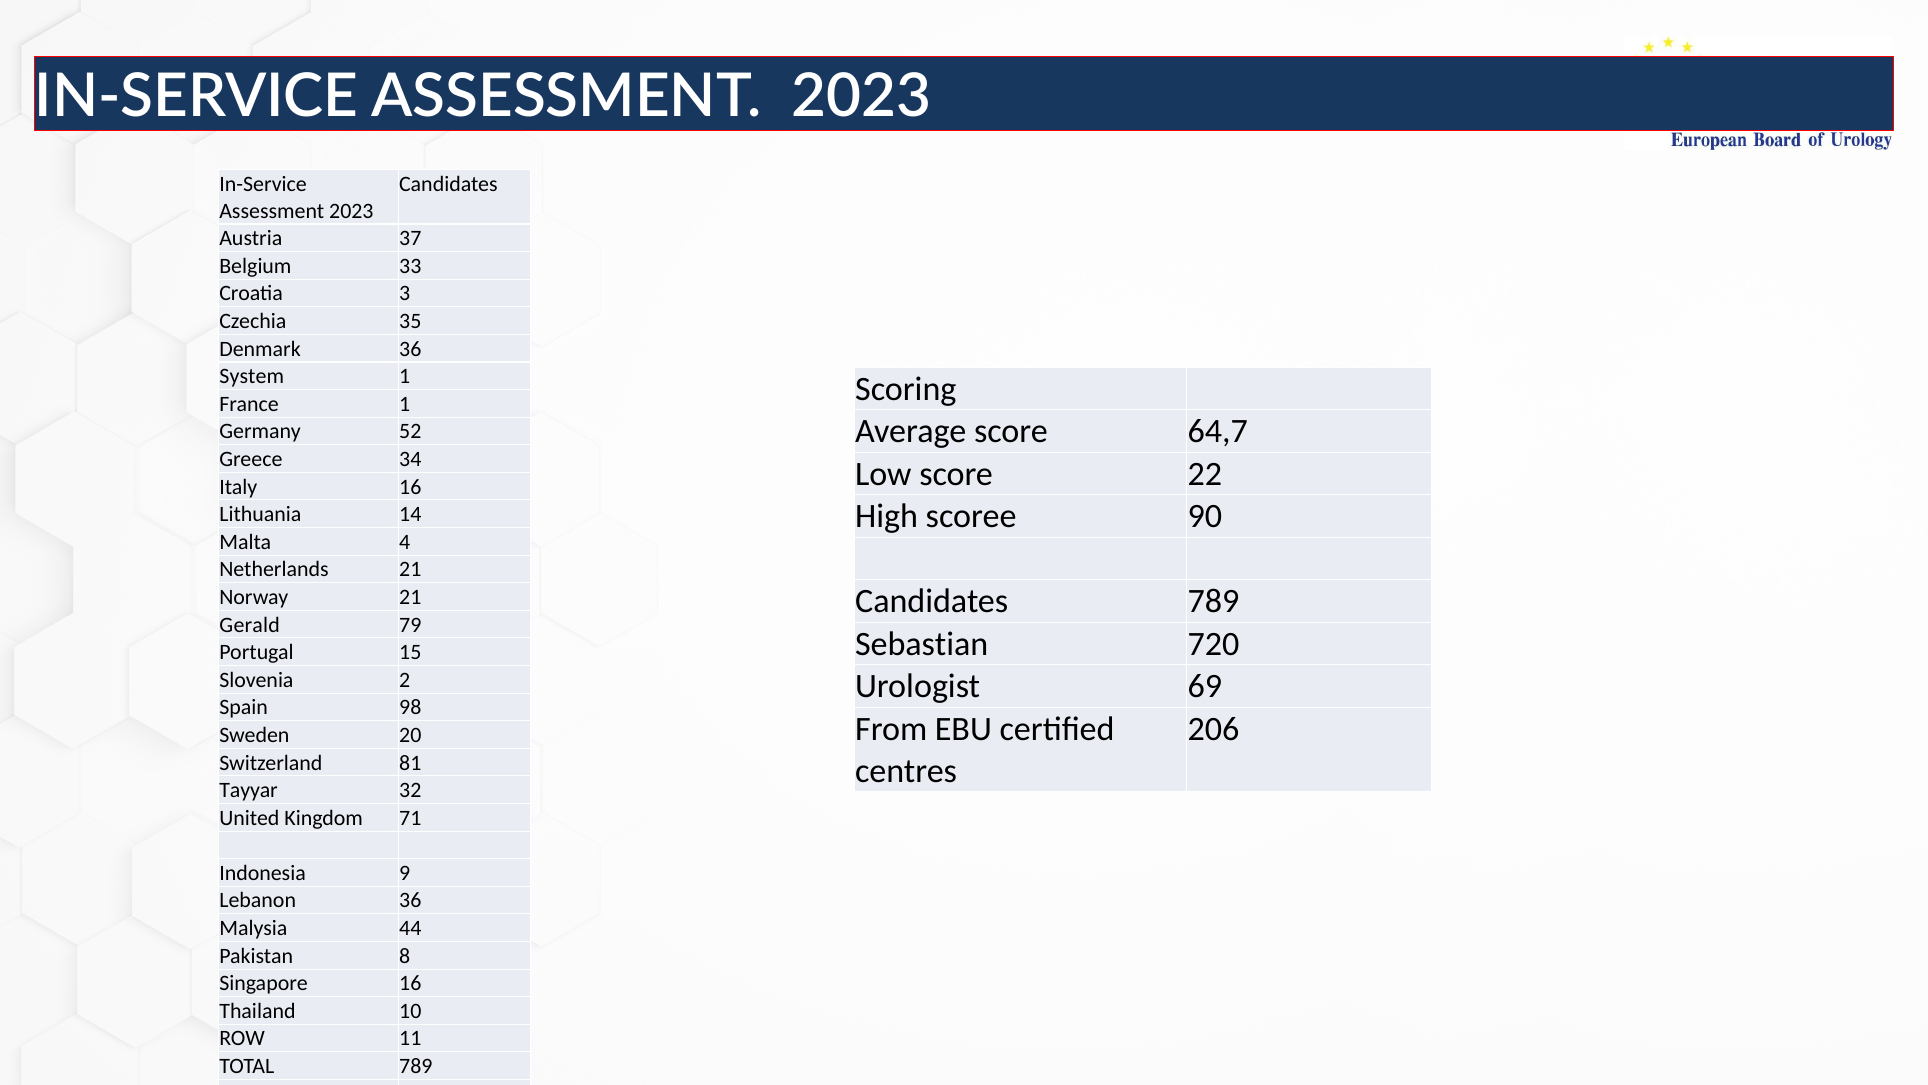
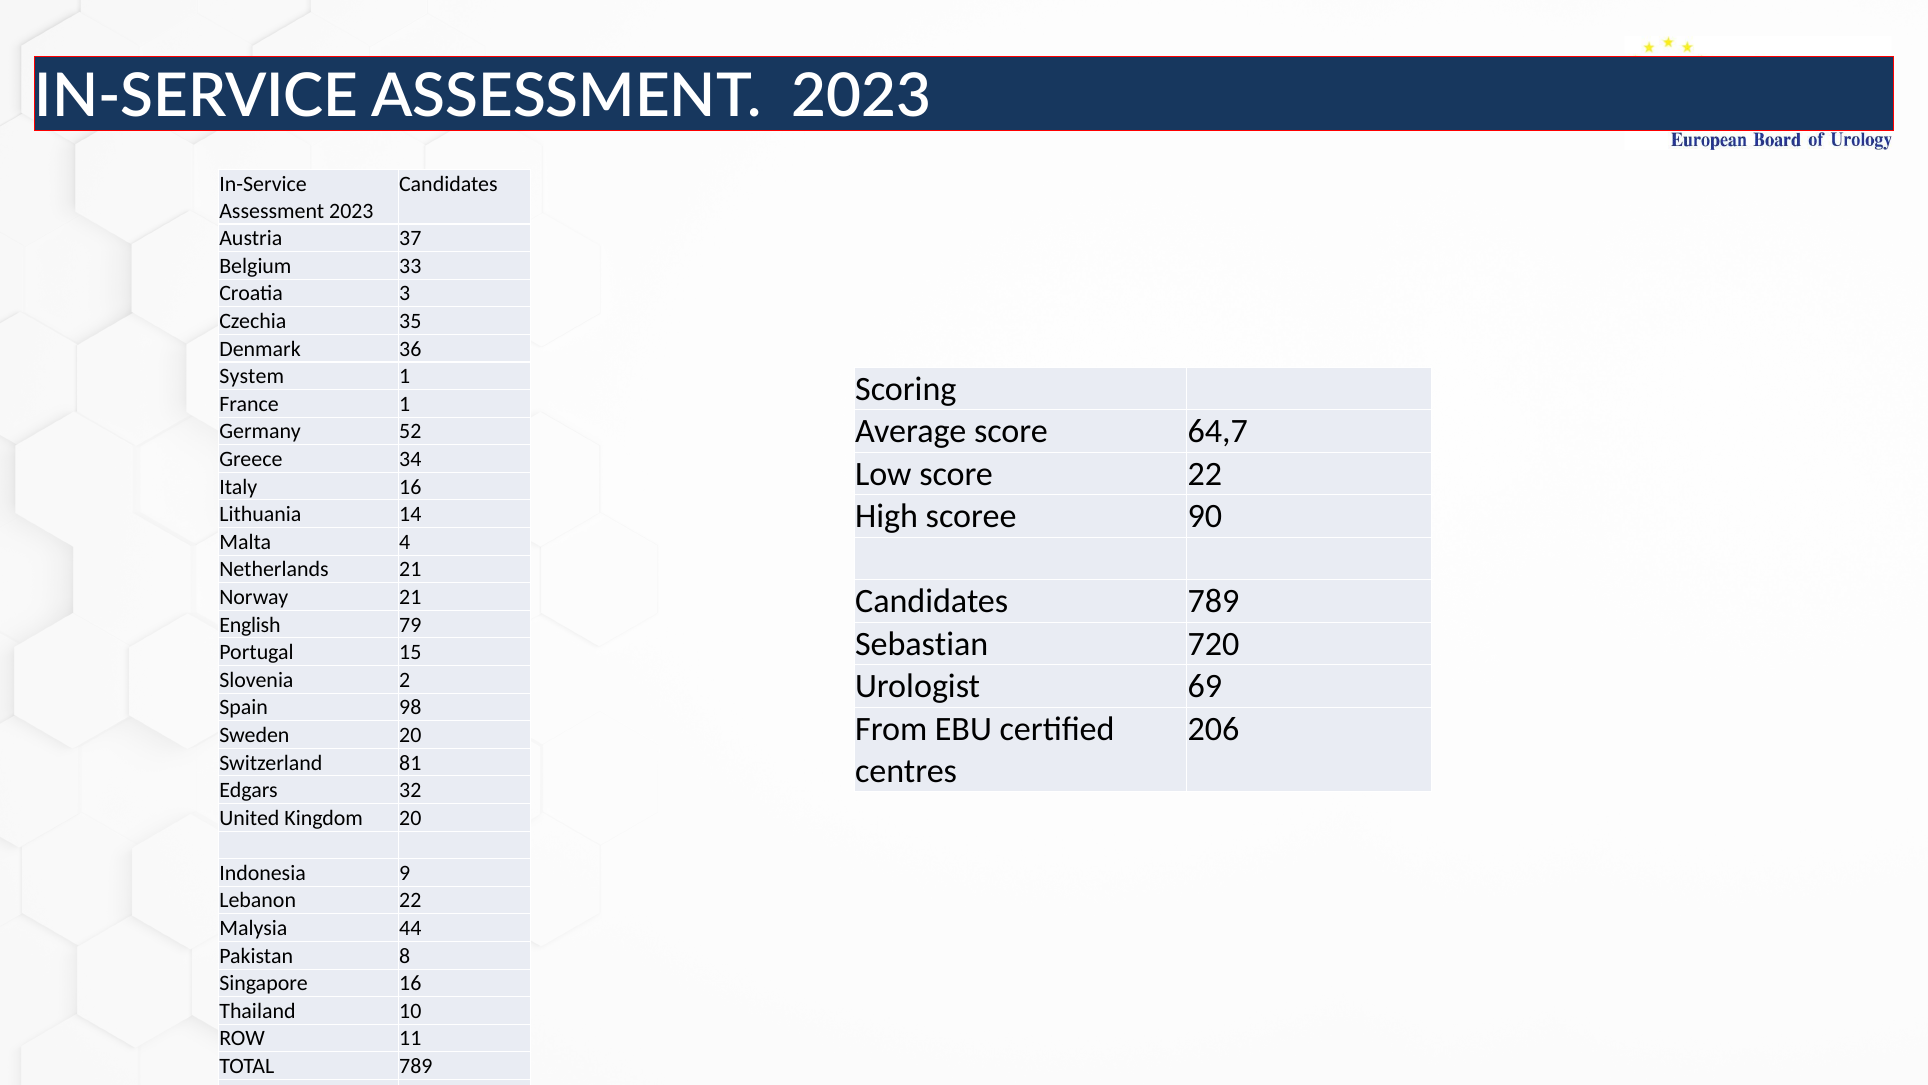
Gerald: Gerald -> English (250, 625)
Tayyar: Tayyar -> Edgars (249, 790)
Kingdom 71: 71 -> 20 (410, 818)
Lebanon 36: 36 -> 22 (410, 900)
